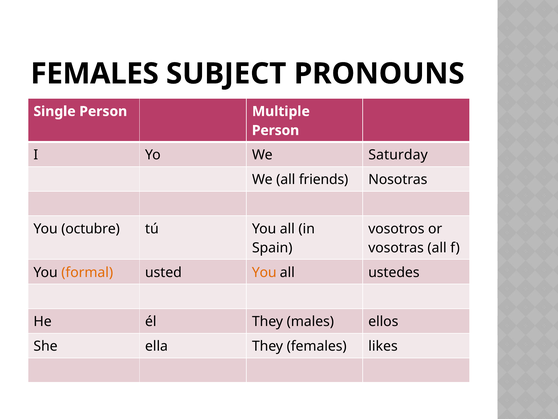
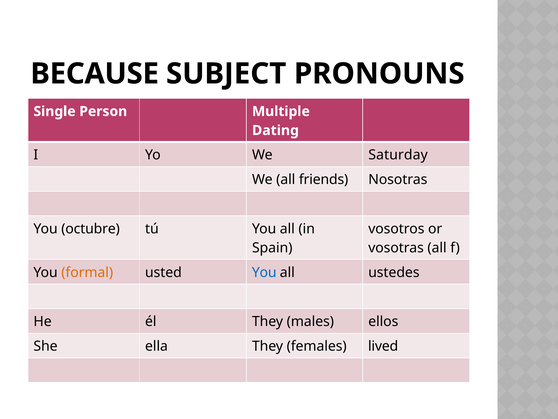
FEMALES: FEMALES -> BECAUSE (95, 74)
Person: Person -> Dating (275, 130)
You colour: orange -> blue (264, 272)
likes: likes -> lived (383, 346)
